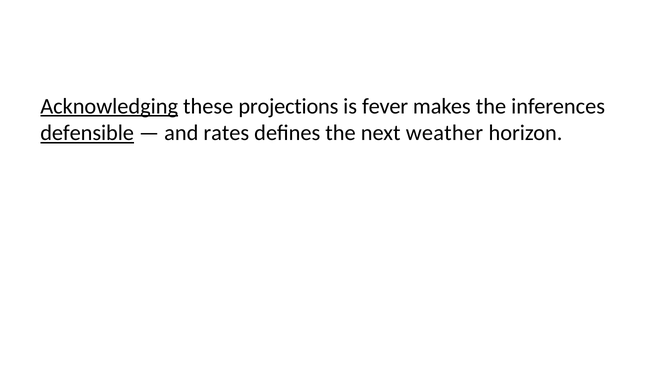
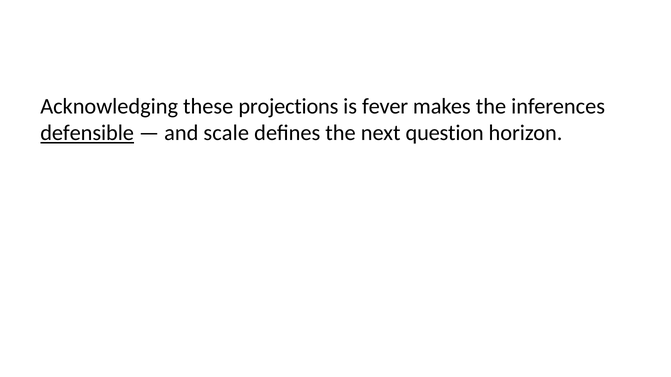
Acknowledging underline: present -> none (109, 106)
rates: rates -> scale (226, 133)
weather: weather -> question (445, 133)
